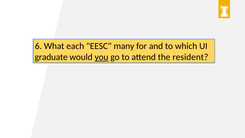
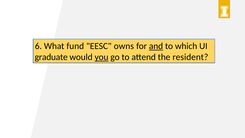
each: each -> fund (75, 46)
many: many -> owns (124, 46)
and underline: none -> present (156, 46)
